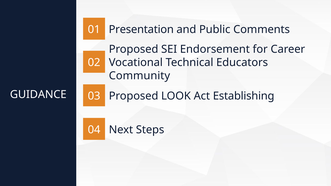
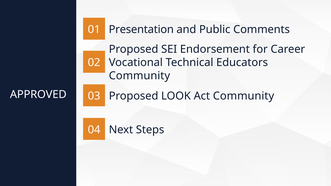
GUIDANCE: GUIDANCE -> APPROVED (38, 94)
Act Establishing: Establishing -> Community (244, 96)
